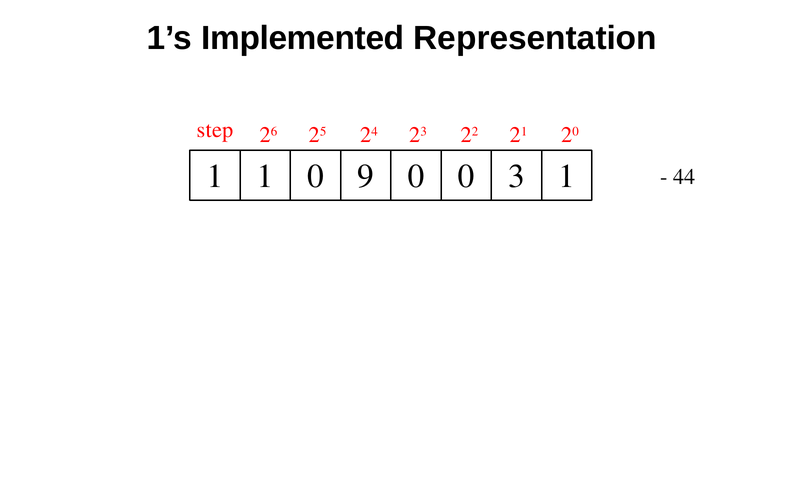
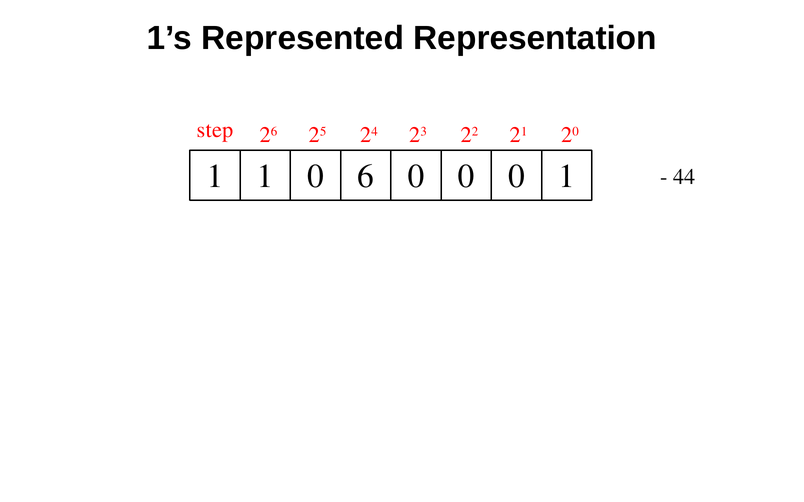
Implemented: Implemented -> Represented (303, 38)
9: 9 -> 6 (366, 176)
0 0 3: 3 -> 0 (516, 176)
